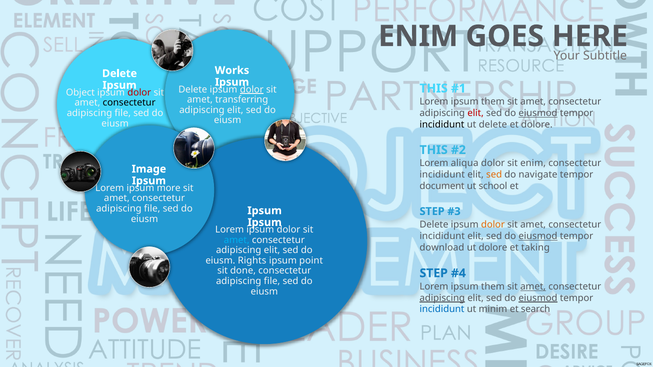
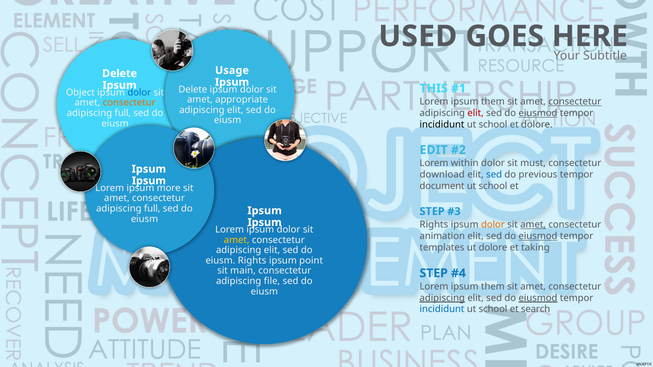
ENIM: ENIM -> USED (418, 36)
Works: Works -> Usage (232, 70)
dolor underline: present -> none (252, 89)
dolor colour: red -> blue (139, 93)
transferring: transferring -> appropriate (242, 100)
consectetur underline: none -> present (575, 102)
consectetur colour: black -> orange (129, 103)
file: file -> full (123, 113)
delete: delete -> school (493, 125)
THIS: THIS -> EDIT (434, 150)
aliqua: aliqua -> within (465, 163)
sit enim: enim -> must (533, 163)
Image: Image -> Ipsum (149, 169)
incididunt: incididunt -> download (442, 175)
sed colour: orange -> blue (494, 175)
navigate: navigate -> previous (538, 175)
file: file -> full (152, 209)
Delete: Delete -> Rights (434, 225)
amet underline: none -> present (533, 225)
incididunt: incididunt -> animation (442, 236)
amet colour: light blue -> yellow (237, 240)
download: download -> templates (442, 248)
done: done -> main (243, 271)
amet underline: present -> none (533, 287)
minim: minim -> school (493, 310)
